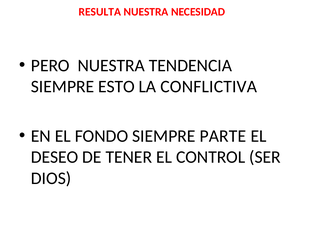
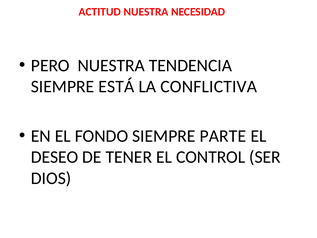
RESULTA: RESULTA -> ACTITUD (100, 12)
ESTO: ESTO -> ESTÁ (116, 87)
